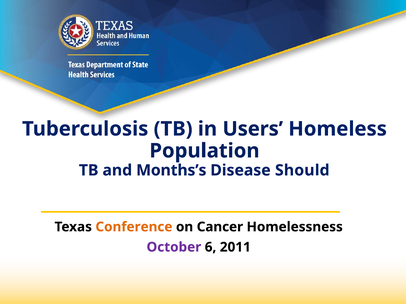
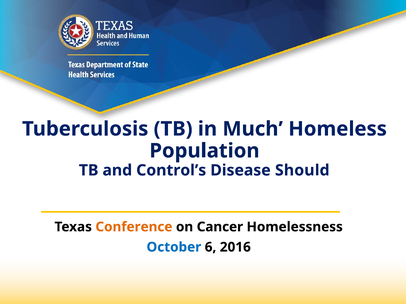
Users: Users -> Much (253, 129)
Months’s: Months’s -> Control’s (171, 171)
October colour: purple -> blue (174, 247)
2011: 2011 -> 2016 (235, 247)
